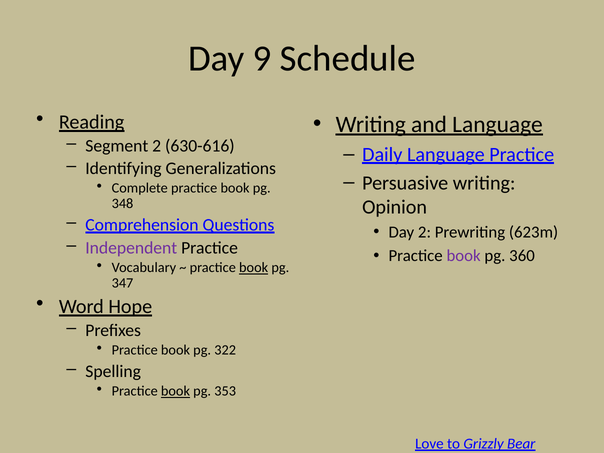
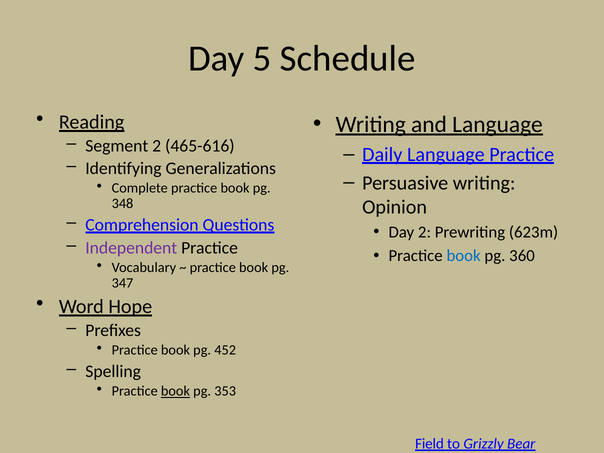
9: 9 -> 5 (262, 58)
630-616: 630-616 -> 465-616 (200, 146)
book colour: purple -> blue (464, 256)
book underline: present -> none (254, 268)
322: 322 -> 452 (225, 350)
Love: Love -> Field (429, 444)
